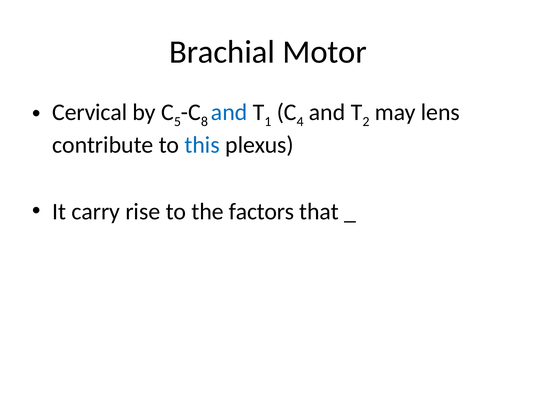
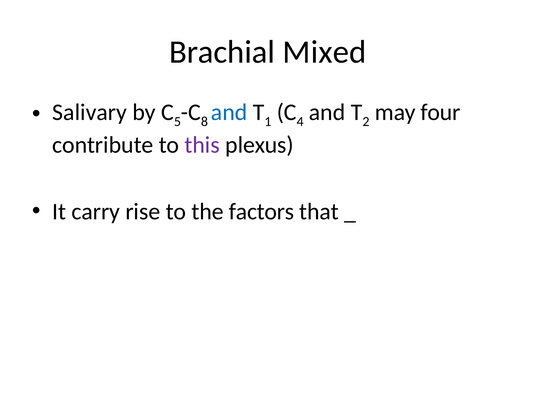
Motor: Motor -> Mixed (324, 52)
Cervical: Cervical -> Salivary (90, 112)
lens: lens -> four (440, 112)
this colour: blue -> purple (202, 145)
